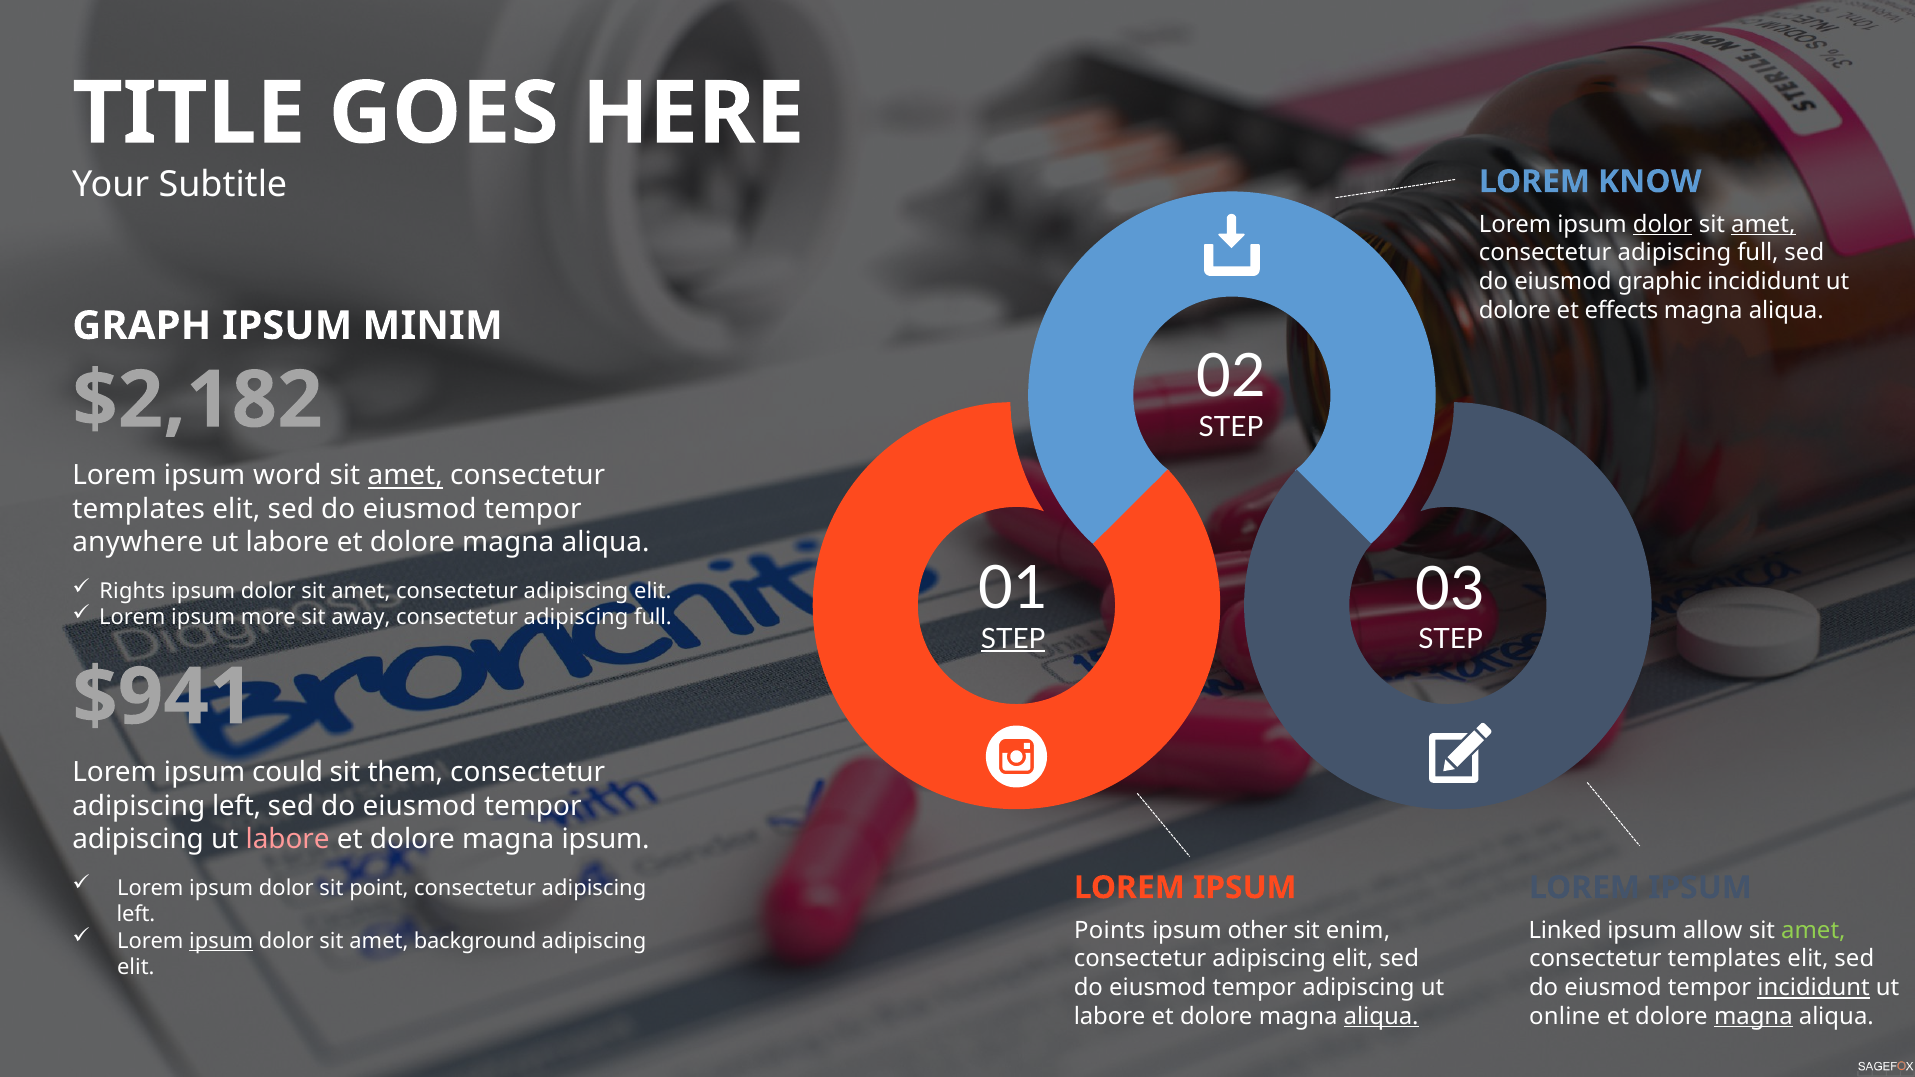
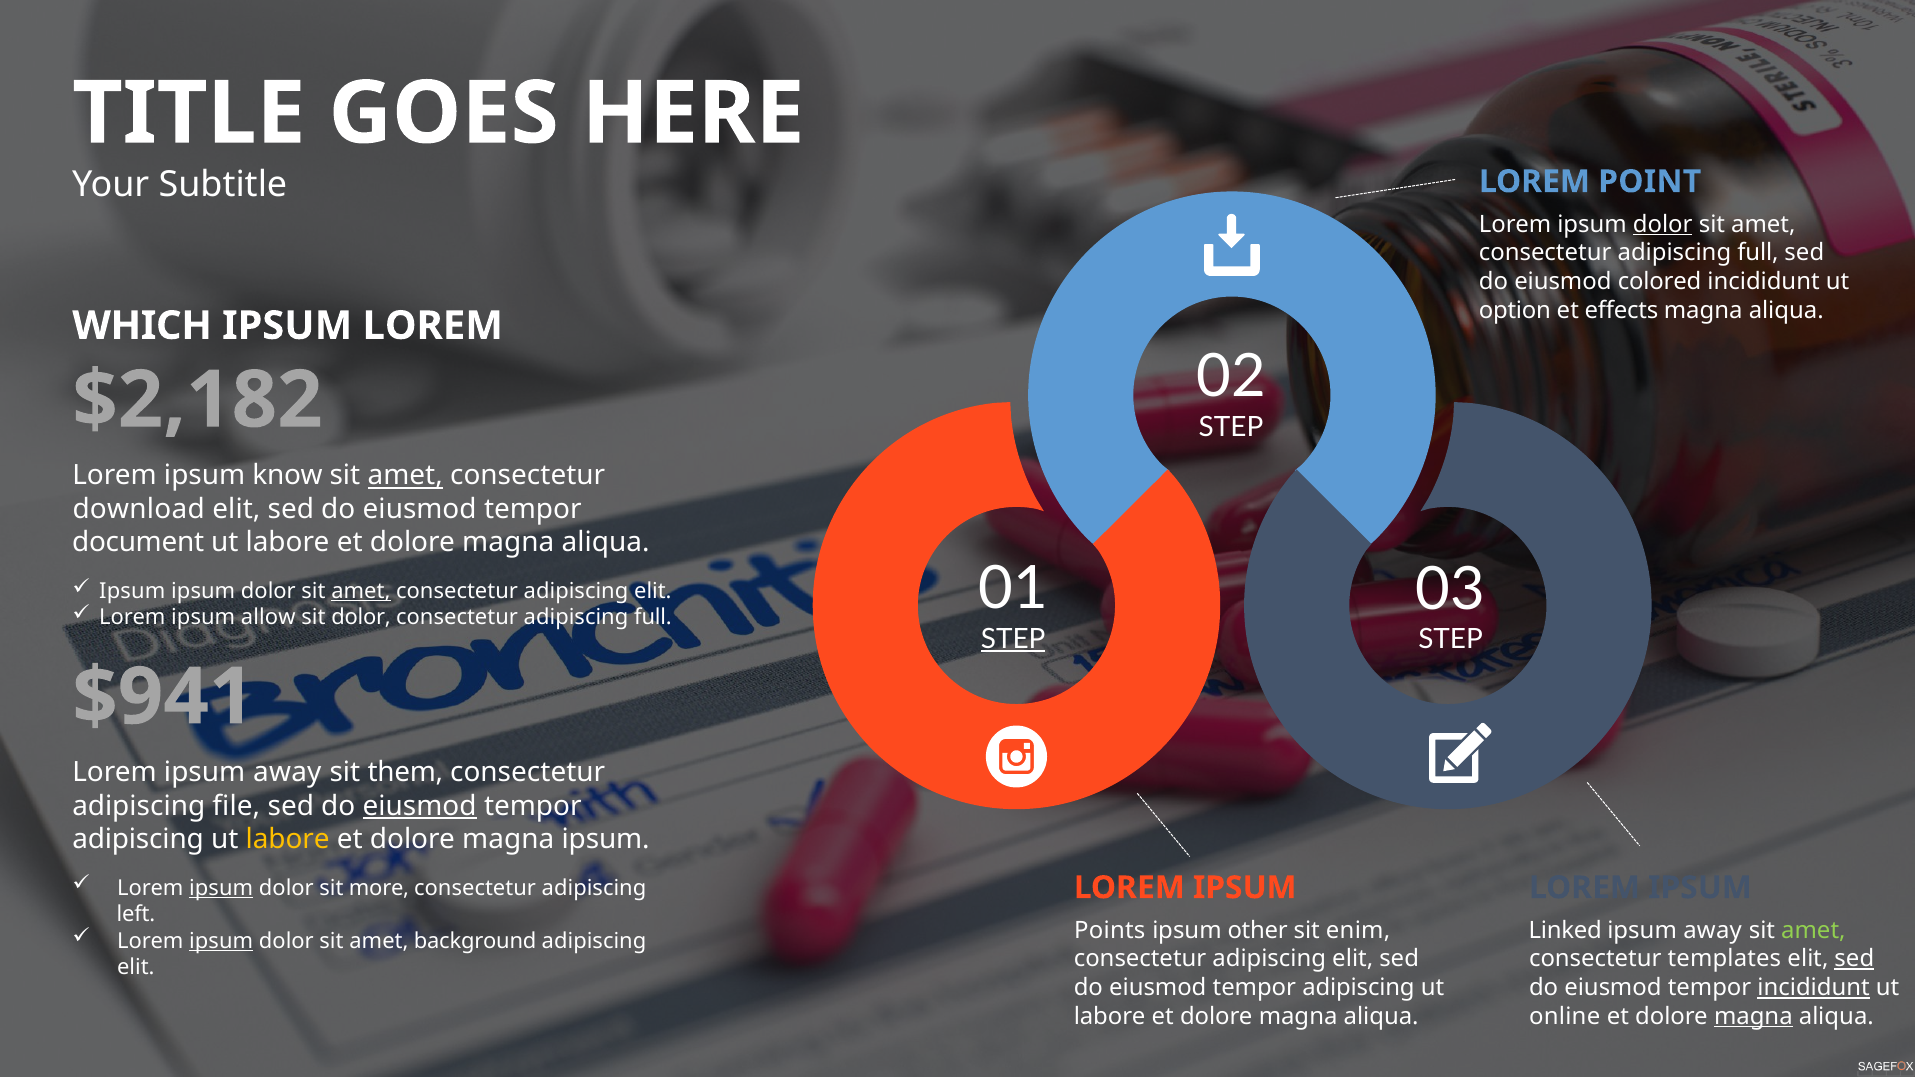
KNOW: KNOW -> POINT (1650, 182)
amet underline: present -> none (1763, 224)
graphic: graphic -> colored (1660, 282)
dolore: dolore -> option (1515, 310)
GRAPH: GRAPH -> WHICH (142, 326)
IPSUM MINIM: MINIM -> LOREM (433, 326)
word: word -> know (288, 476)
templates: templates -> download (139, 509)
anywhere: anywhere -> document (138, 543)
Rights: Rights -> Ipsum (132, 591)
amet underline: none -> present (361, 591)
more: more -> allow (268, 618)
sit away: away -> dolor (361, 618)
Lorem ipsum could: could -> away (287, 773)
left: left -> file (236, 806)
eiusmod underline: none -> present (420, 806)
labore colour: pink -> yellow (288, 840)
ipsum underline: none -> present (221, 888)
point: point -> more (379, 888)
allow: allow -> away (1713, 930)
sed underline: none -> present (1854, 959)
aliqua underline: present -> none (1381, 1017)
